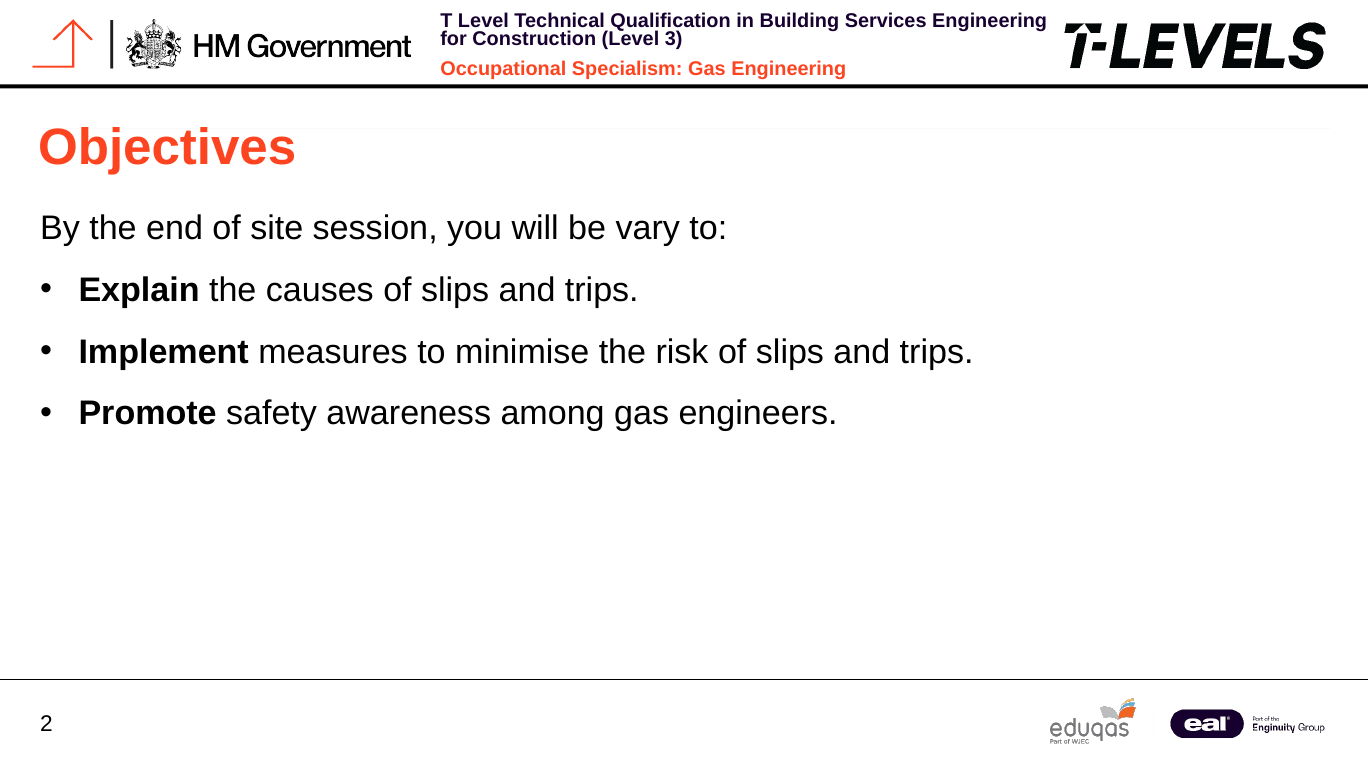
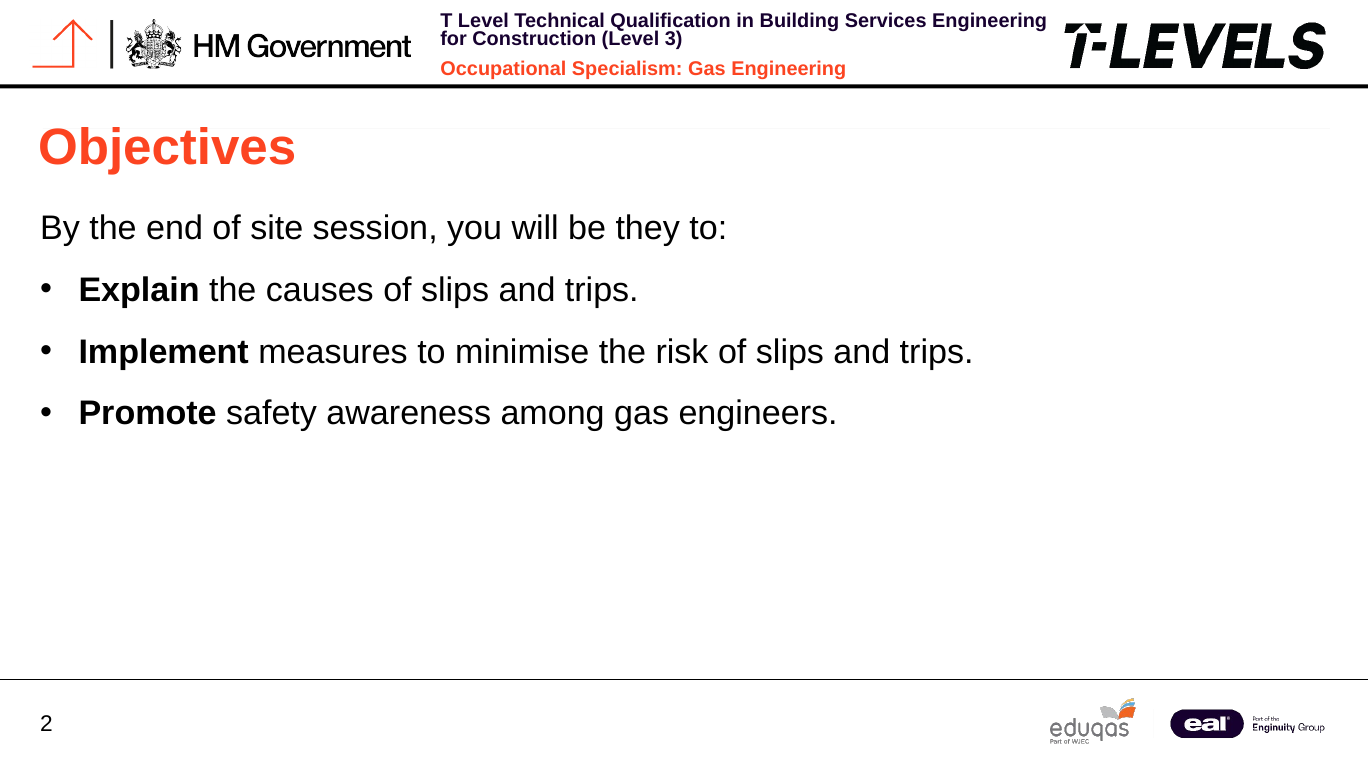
vary: vary -> they (648, 228)
